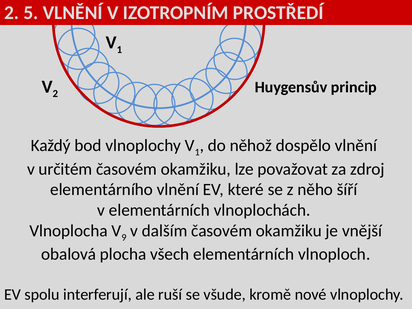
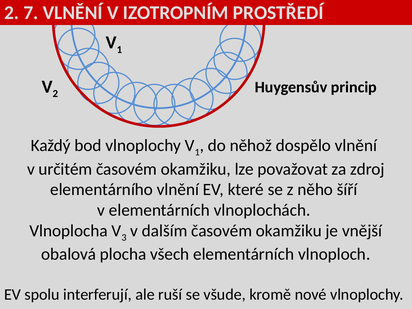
5: 5 -> 7 (31, 13)
9: 9 -> 3 (124, 237)
